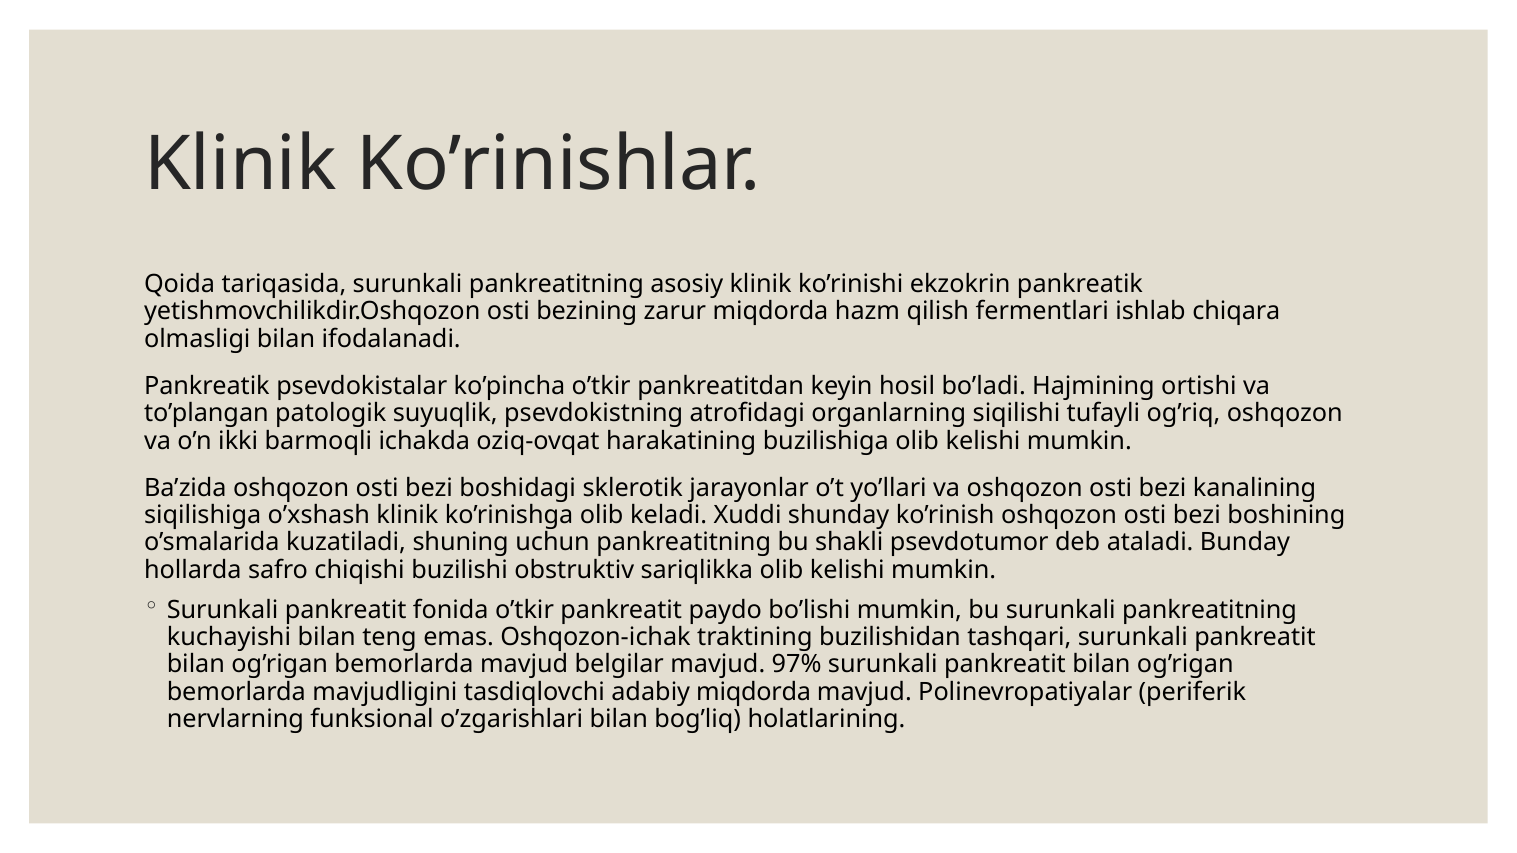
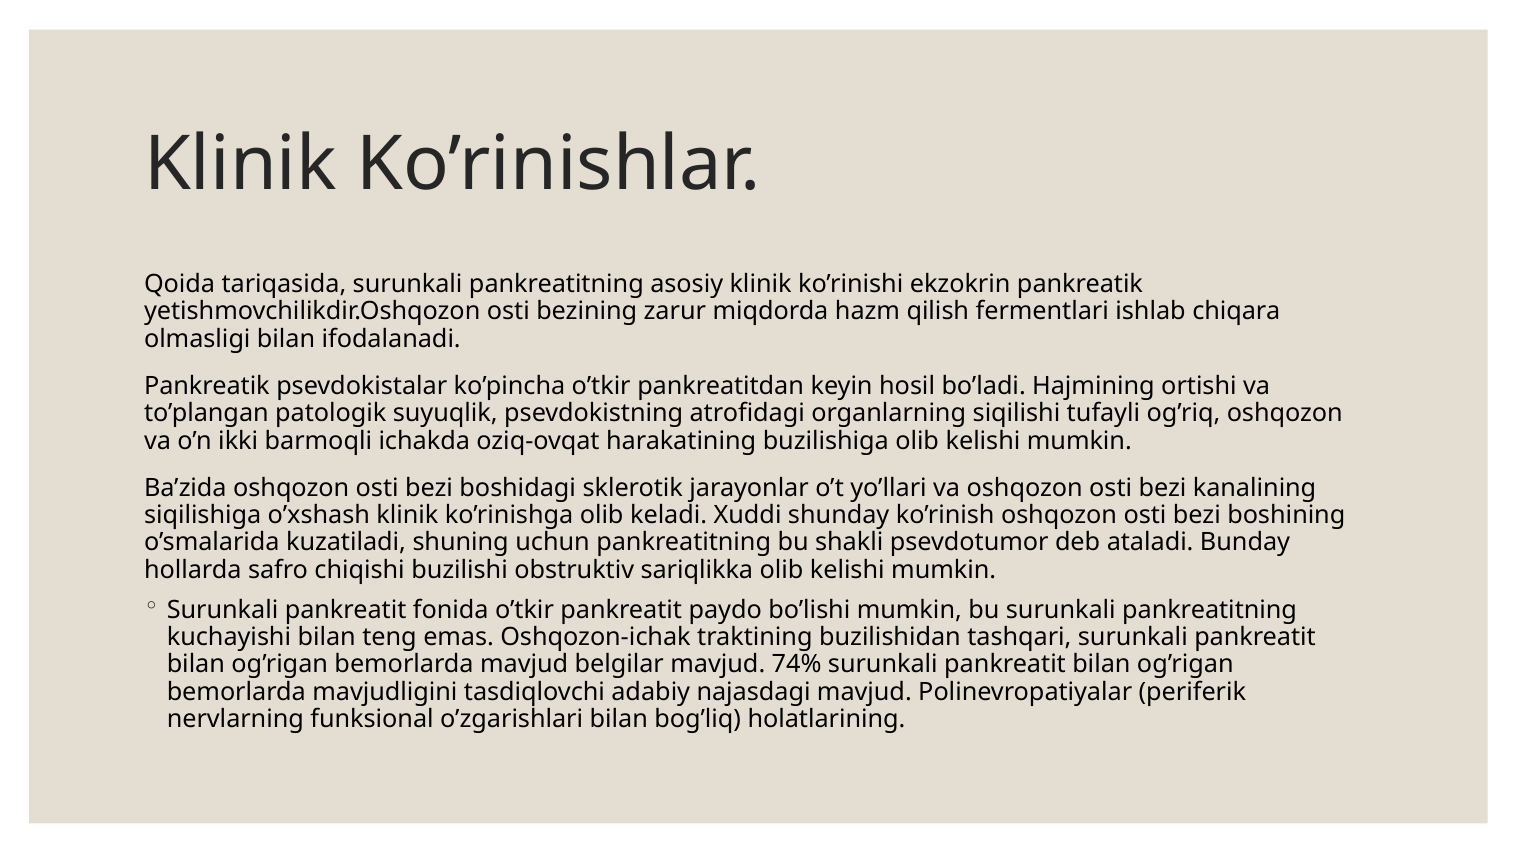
97%: 97% -> 74% (797, 665)
adabiy miqdorda: miqdorda -> najasdagi (754, 692)
